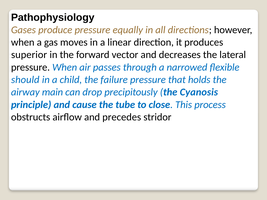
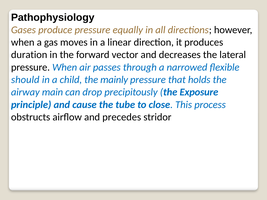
superior: superior -> duration (29, 55)
failure: failure -> mainly (114, 80)
Cyanosis: Cyanosis -> Exposure (199, 92)
